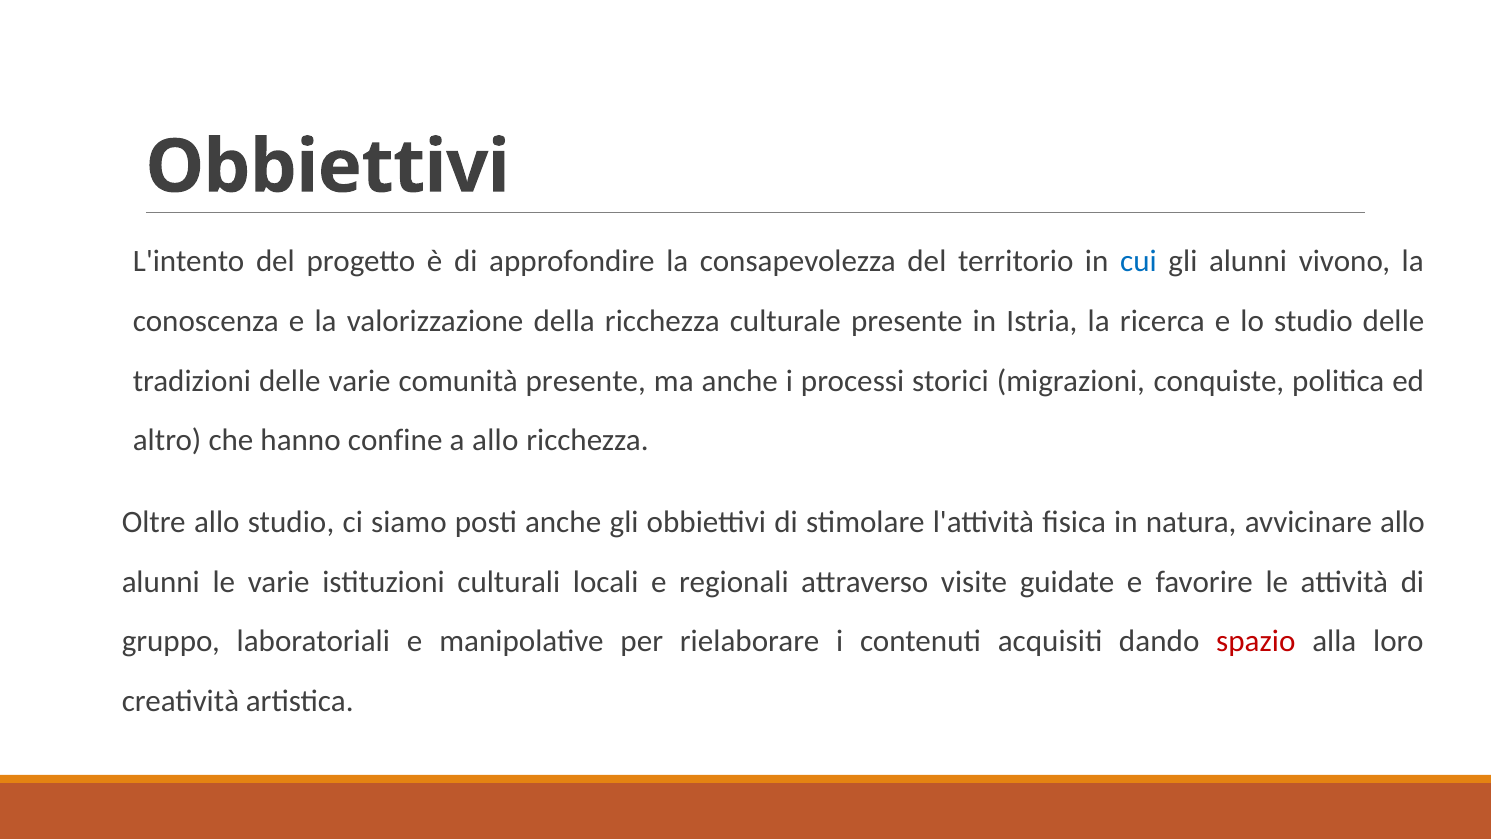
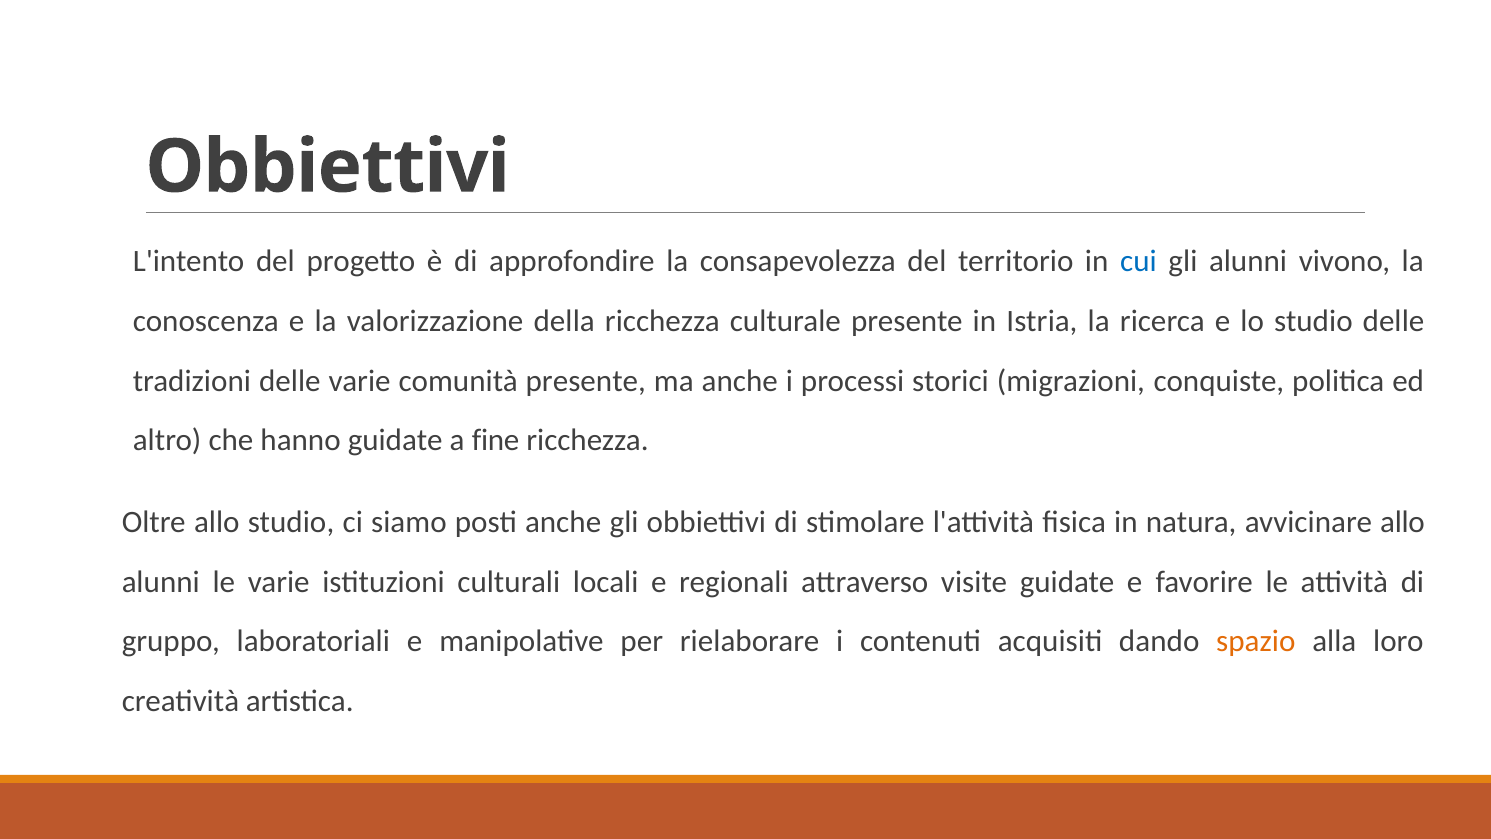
hanno confine: confine -> guidate (395, 440)
a allo: allo -> fine (496, 440)
spazio colour: red -> orange (1256, 641)
